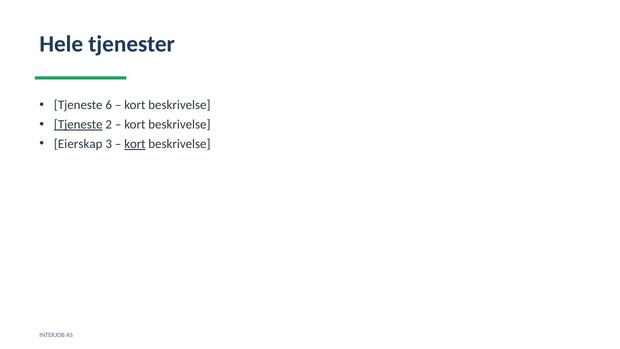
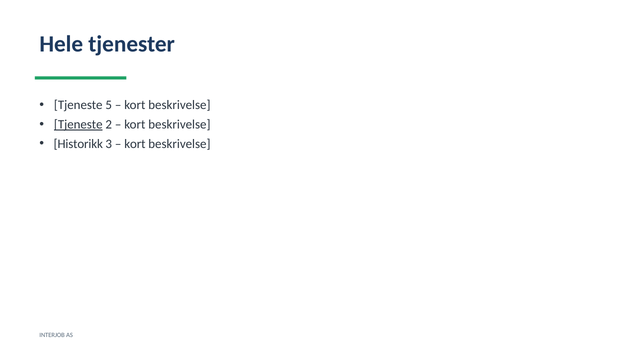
6: 6 -> 5 (109, 105)
Eierskap: Eierskap -> Historikk (78, 144)
kort underline: present -> none (135, 144)
